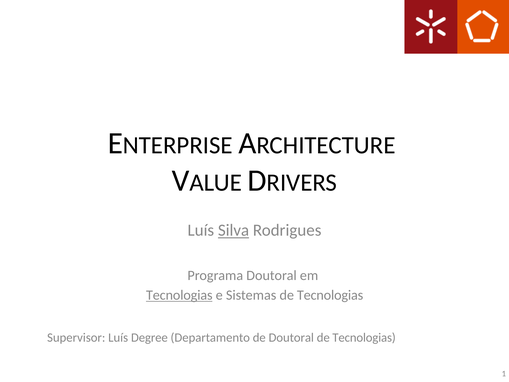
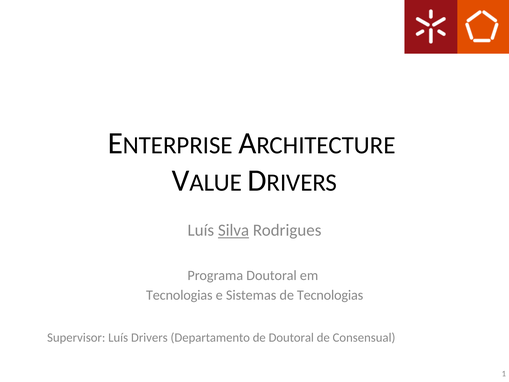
Tecnologias underline: present -> none (179, 295)
Degree: Degree -> Drivers (149, 337)
Tecnologias: Tecnologias -> Consensual (364, 337)
